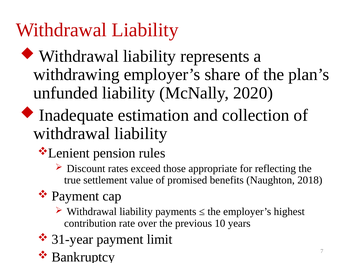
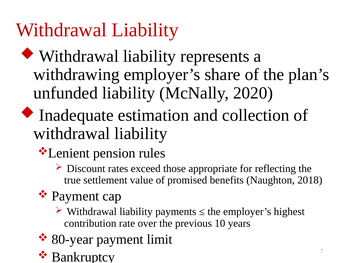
31-year: 31-year -> 80-year (72, 240)
